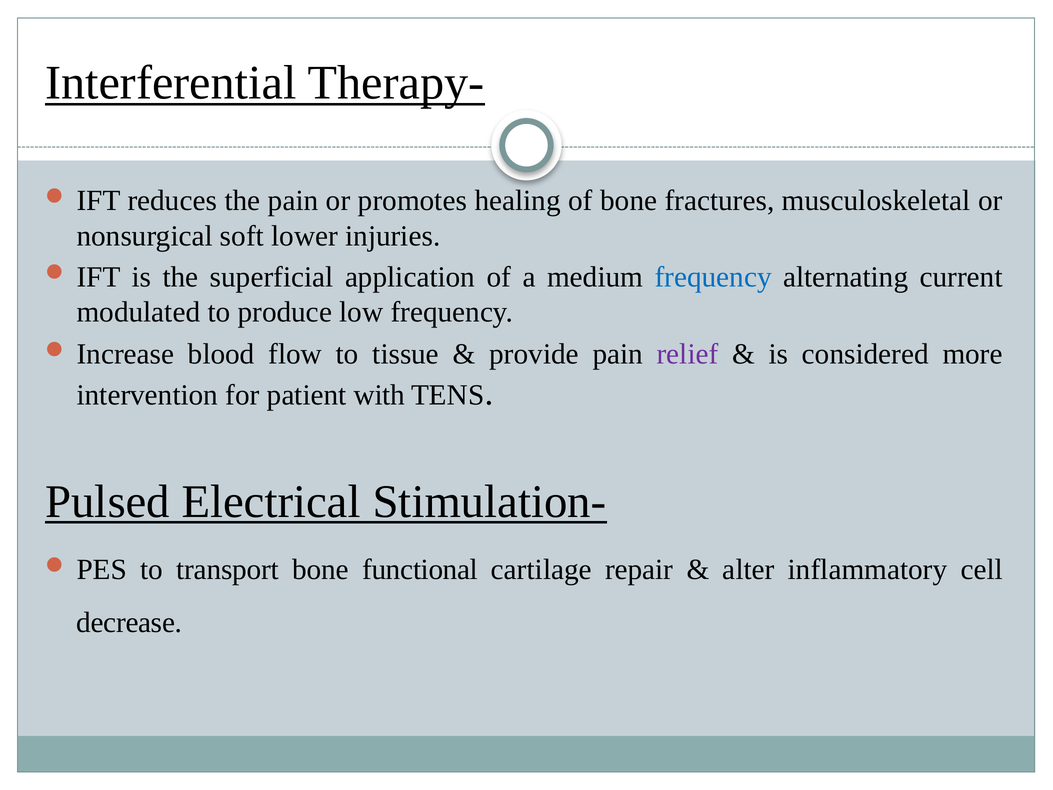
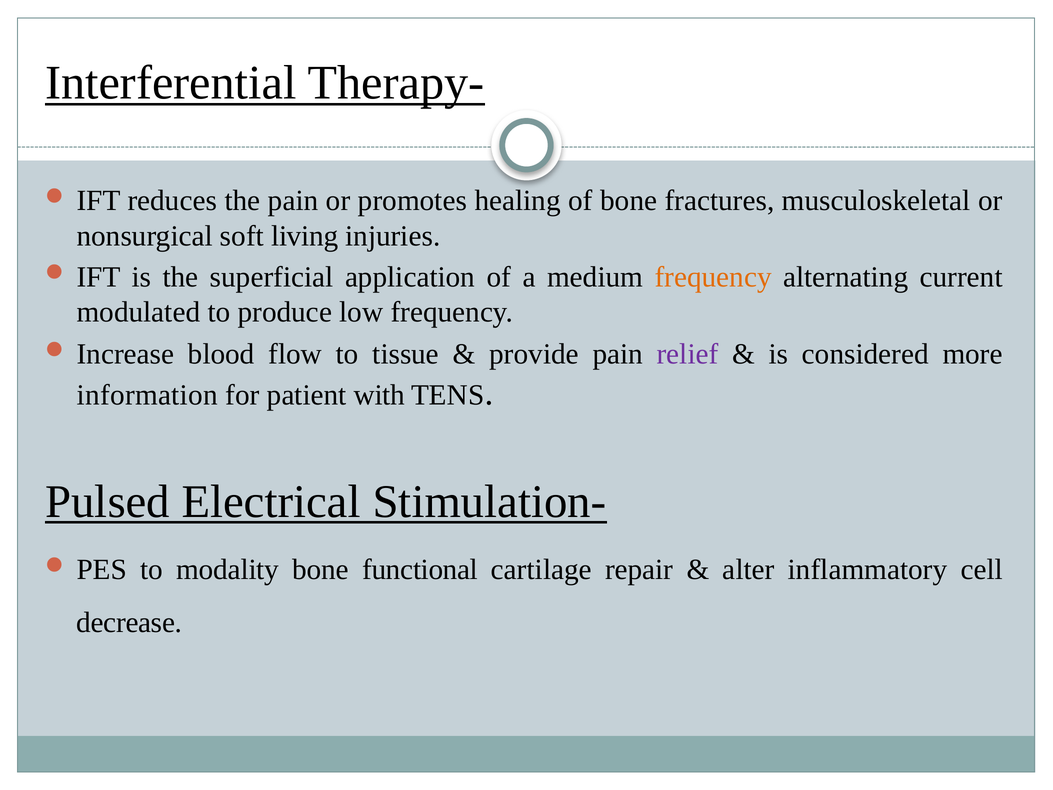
lower: lower -> living (305, 236)
frequency colour: blue -> orange (713, 277)
intervention: intervention -> information (147, 395)
transport: transport -> modality (228, 570)
